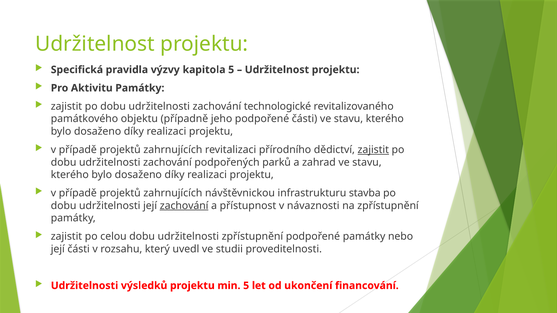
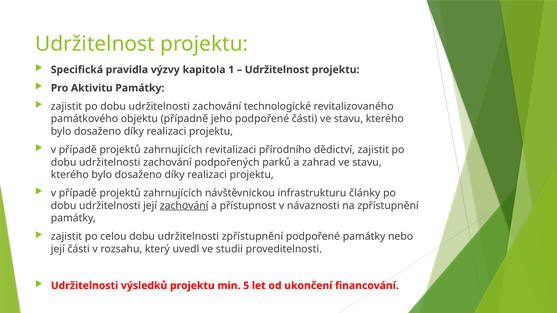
kapitola 5: 5 -> 1 (231, 70)
zajistit underline: present -> none (373, 150)
stavba: stavba -> články (365, 193)
